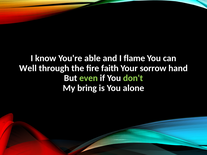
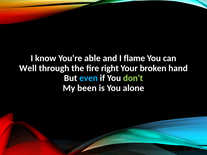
faith: faith -> right (110, 68)
sorrow: sorrow -> broken (153, 68)
even colour: light green -> light blue (89, 78)
bring: bring -> been (87, 88)
